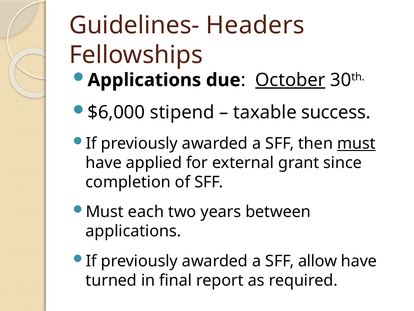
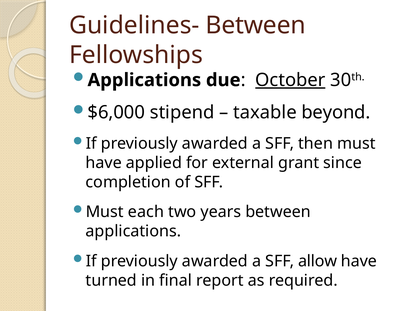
Guidelines- Headers: Headers -> Between (256, 25)
success: success -> beyond (336, 112)
must underline: present -> none (356, 143)
